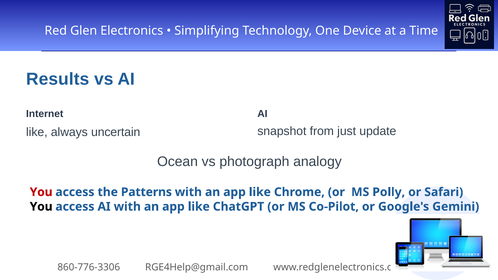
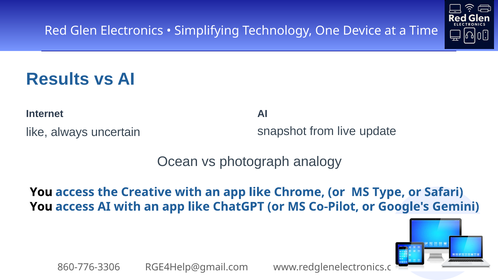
just: just -> live (347, 131)
You colour: red -> black (41, 192)
Patterns: Patterns -> Creative (146, 192)
Polly: Polly -> Type (389, 192)
